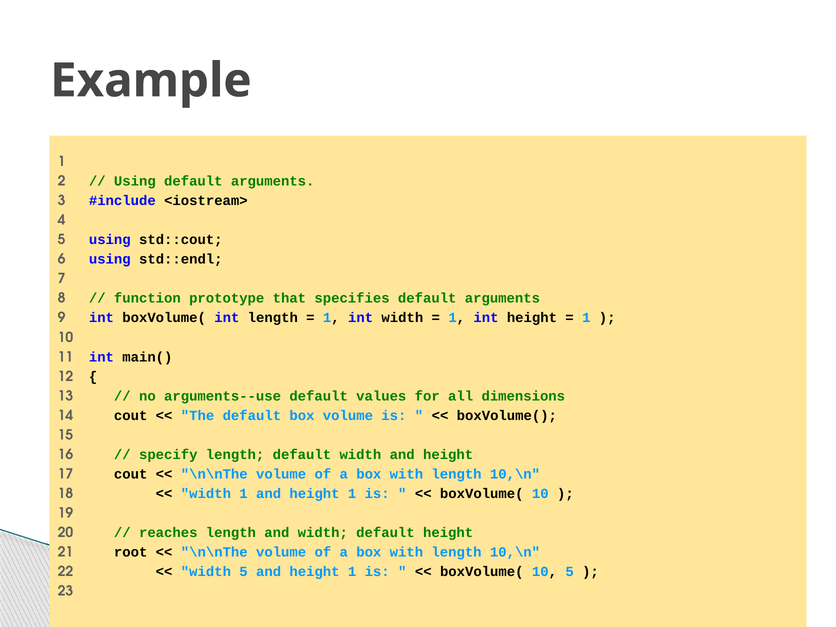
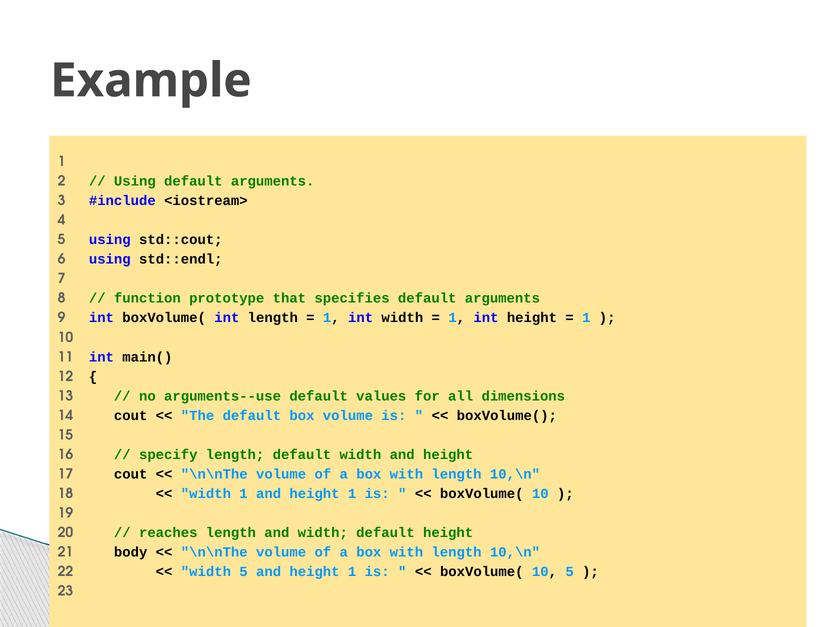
root: root -> body (131, 552)
